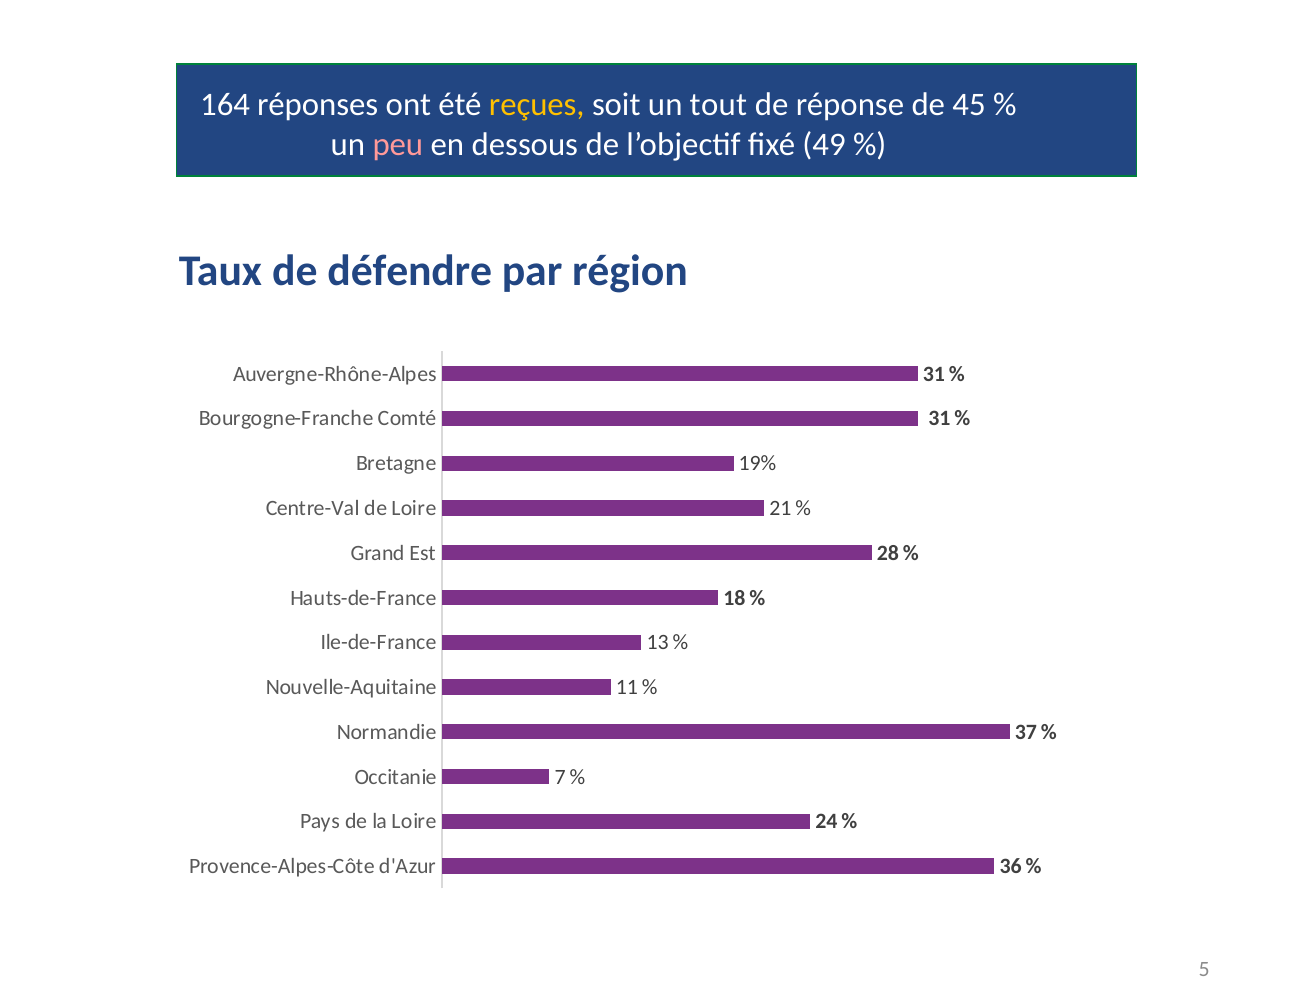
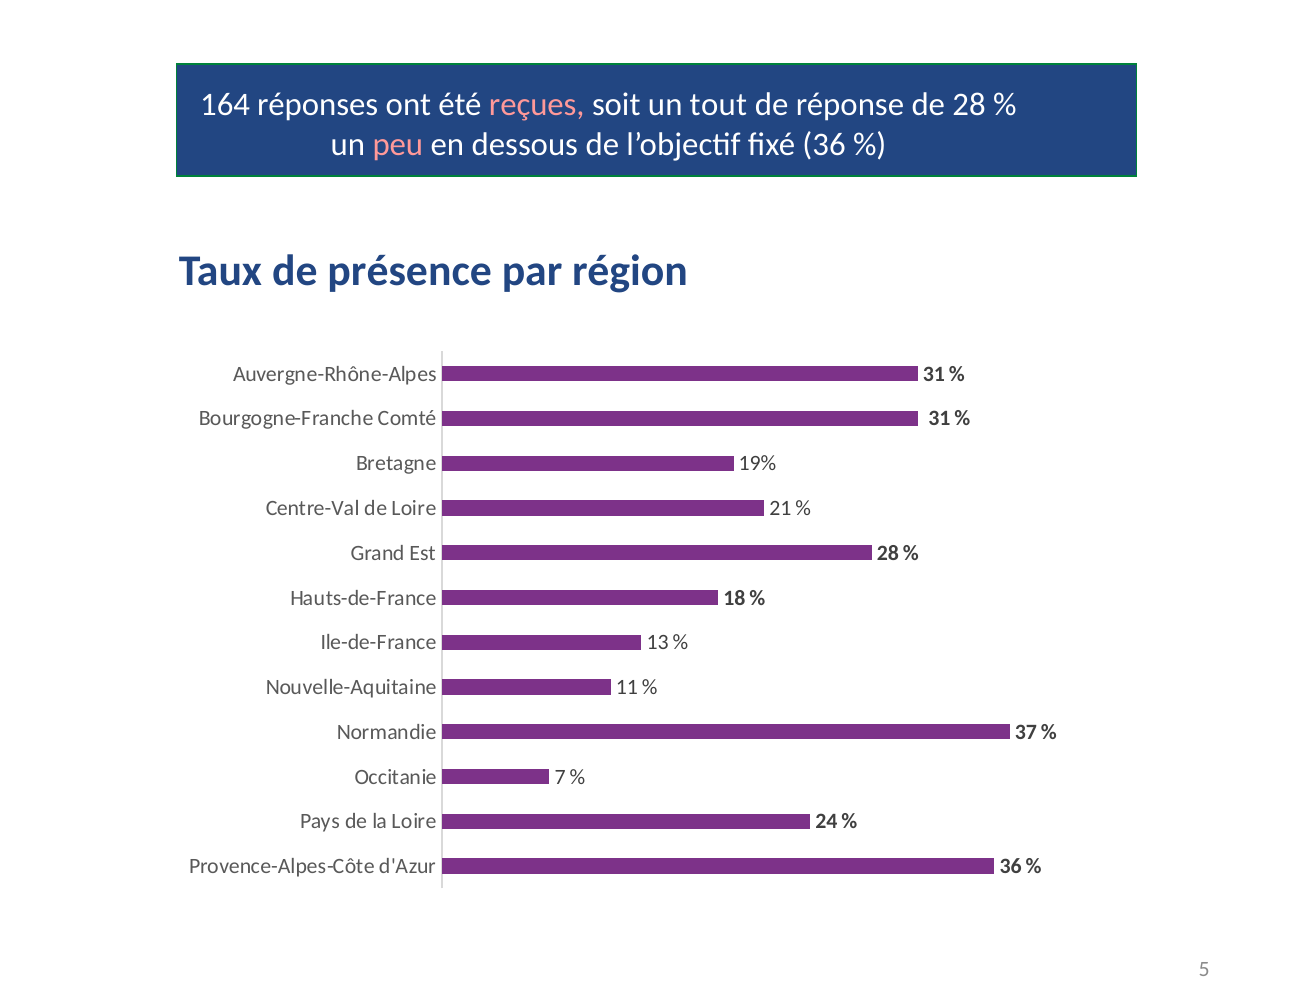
reçues colour: yellow -> pink (537, 105)
de 45: 45 -> 28 (969, 105)
fixé 49: 49 -> 36 (824, 144)
défendre: défendre -> présence (410, 271)
